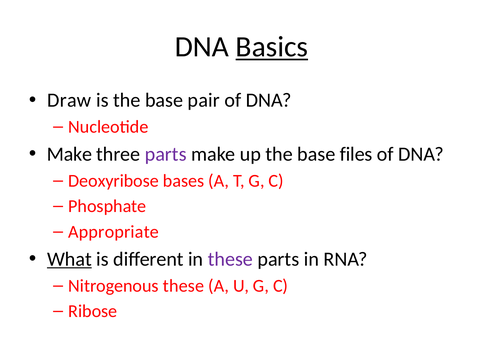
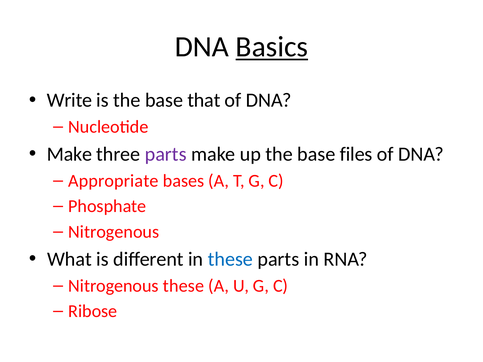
Draw: Draw -> Write (70, 100)
pair: pair -> that (204, 100)
Deoxyribose: Deoxyribose -> Appropriate (113, 181)
Appropriate: Appropriate -> Nitrogenous (114, 232)
What underline: present -> none (69, 259)
these colour: purple -> blue (230, 259)
